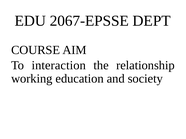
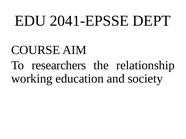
2067-EPSSE: 2067-EPSSE -> 2041-EPSSE (89, 21)
interaction: interaction -> researchers (59, 66)
